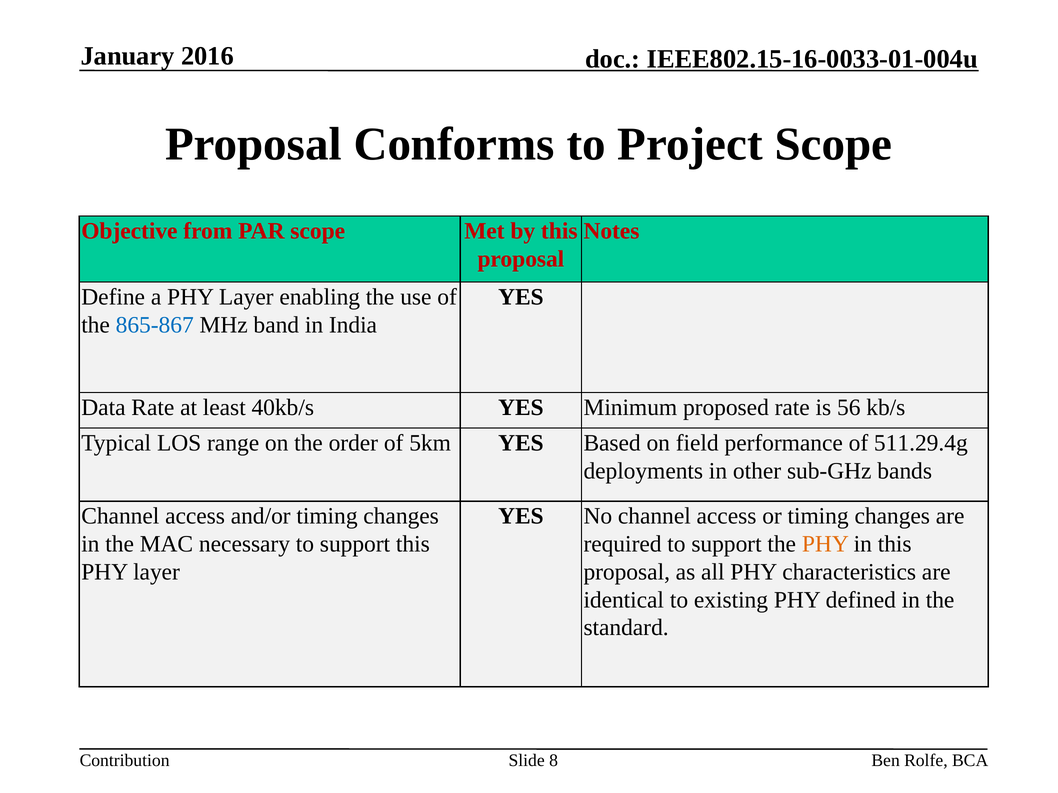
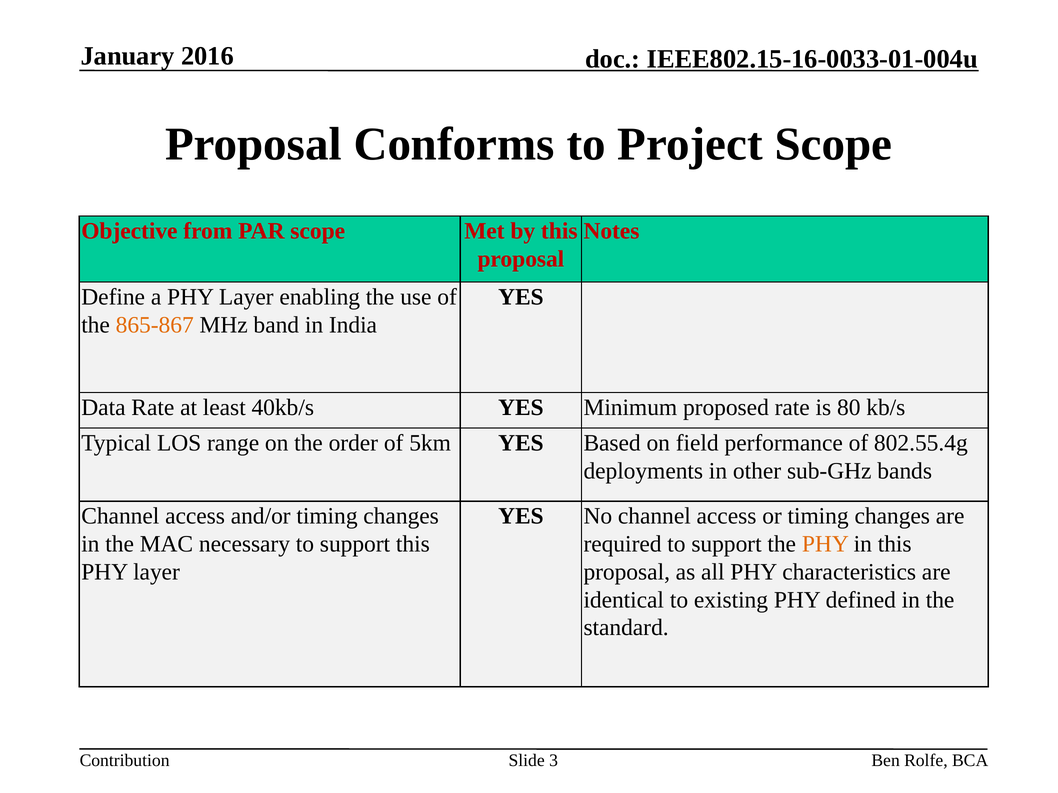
865-867 colour: blue -> orange (155, 325)
56: 56 -> 80 (849, 408)
511.29.4g: 511.29.4g -> 802.55.4g (921, 443)
8: 8 -> 3 (554, 761)
